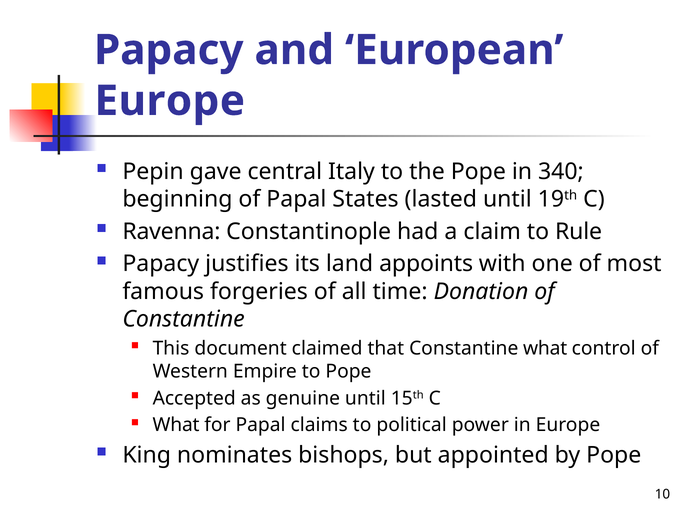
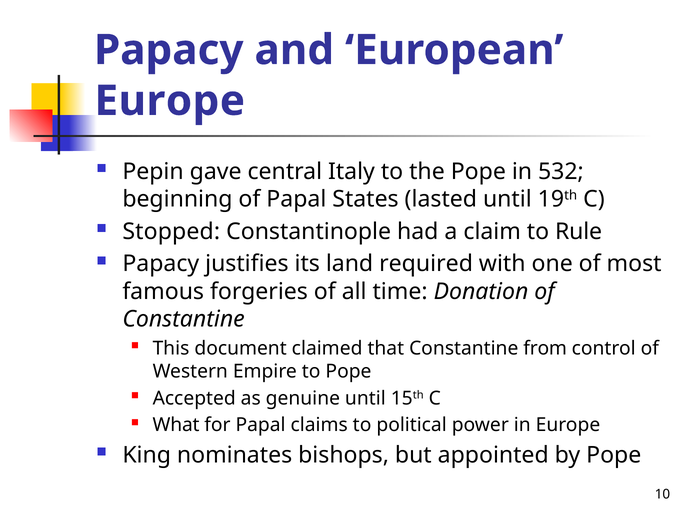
340: 340 -> 532 (561, 172)
Ravenna: Ravenna -> Stopped (171, 232)
appoints: appoints -> required (426, 264)
Constantine what: what -> from (545, 348)
